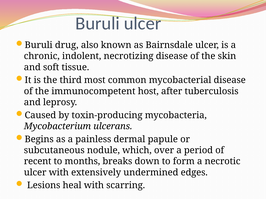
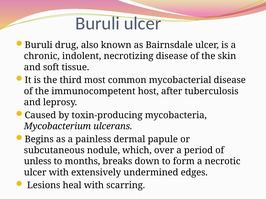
recent: recent -> unless (38, 162)
